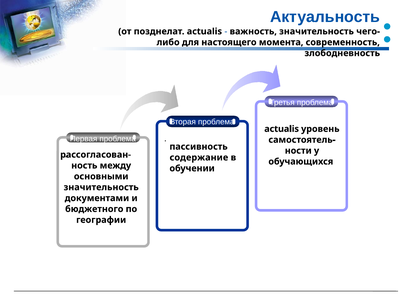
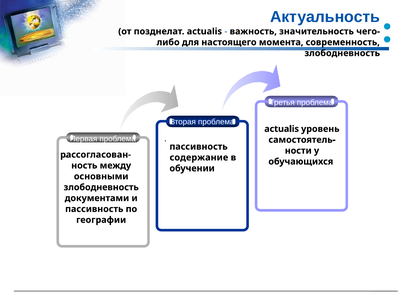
значительность: значительность -> злободневность (101, 187)
бюджетного: бюджетного -> пассивность (94, 209)
